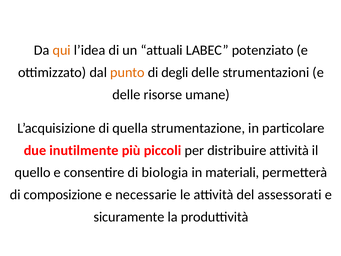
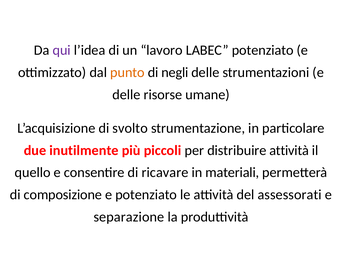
qui colour: orange -> purple (62, 50)
attuali: attuali -> lavoro (162, 50)
degli: degli -> negli (175, 72)
quella: quella -> svolto (130, 128)
biologia: biologia -> ricavare (165, 172)
e necessarie: necessarie -> potenziato (146, 195)
sicuramente: sicuramente -> separazione (129, 217)
